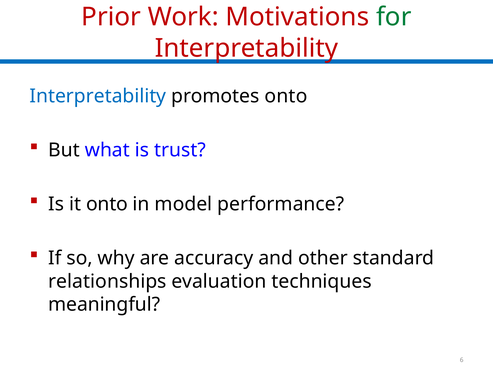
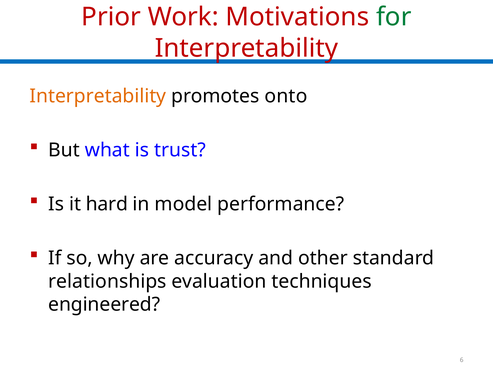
Interpretability colour: blue -> orange (98, 96)
it onto: onto -> hard (107, 205)
meaningful: meaningful -> engineered (104, 305)
